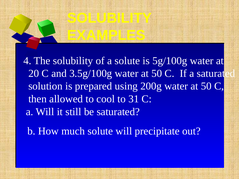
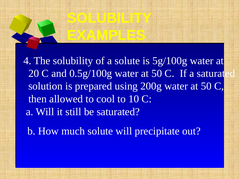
3.5g/100g: 3.5g/100g -> 0.5g/100g (91, 74)
31: 31 -> 10 (134, 99)
